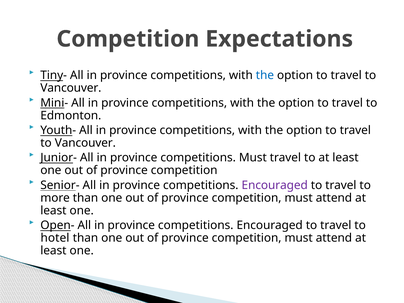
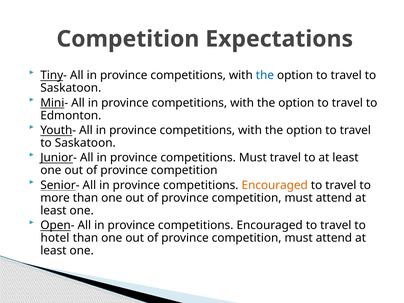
Vancouver: Vancouver -> Saskatoon (71, 88)
Vancouver: Vancouver -> Saskatoon (85, 143)
Encouraged colour: purple -> orange (275, 185)
